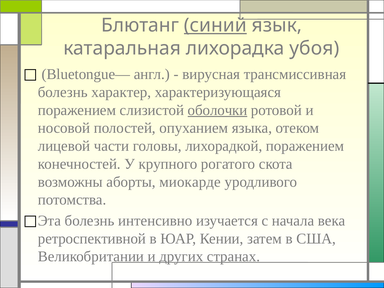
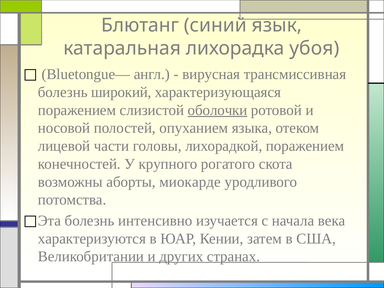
синий underline: present -> none (215, 25)
характер: характер -> широкий (121, 92)
ретроспективной: ретроспективной -> характеризуются (92, 239)
